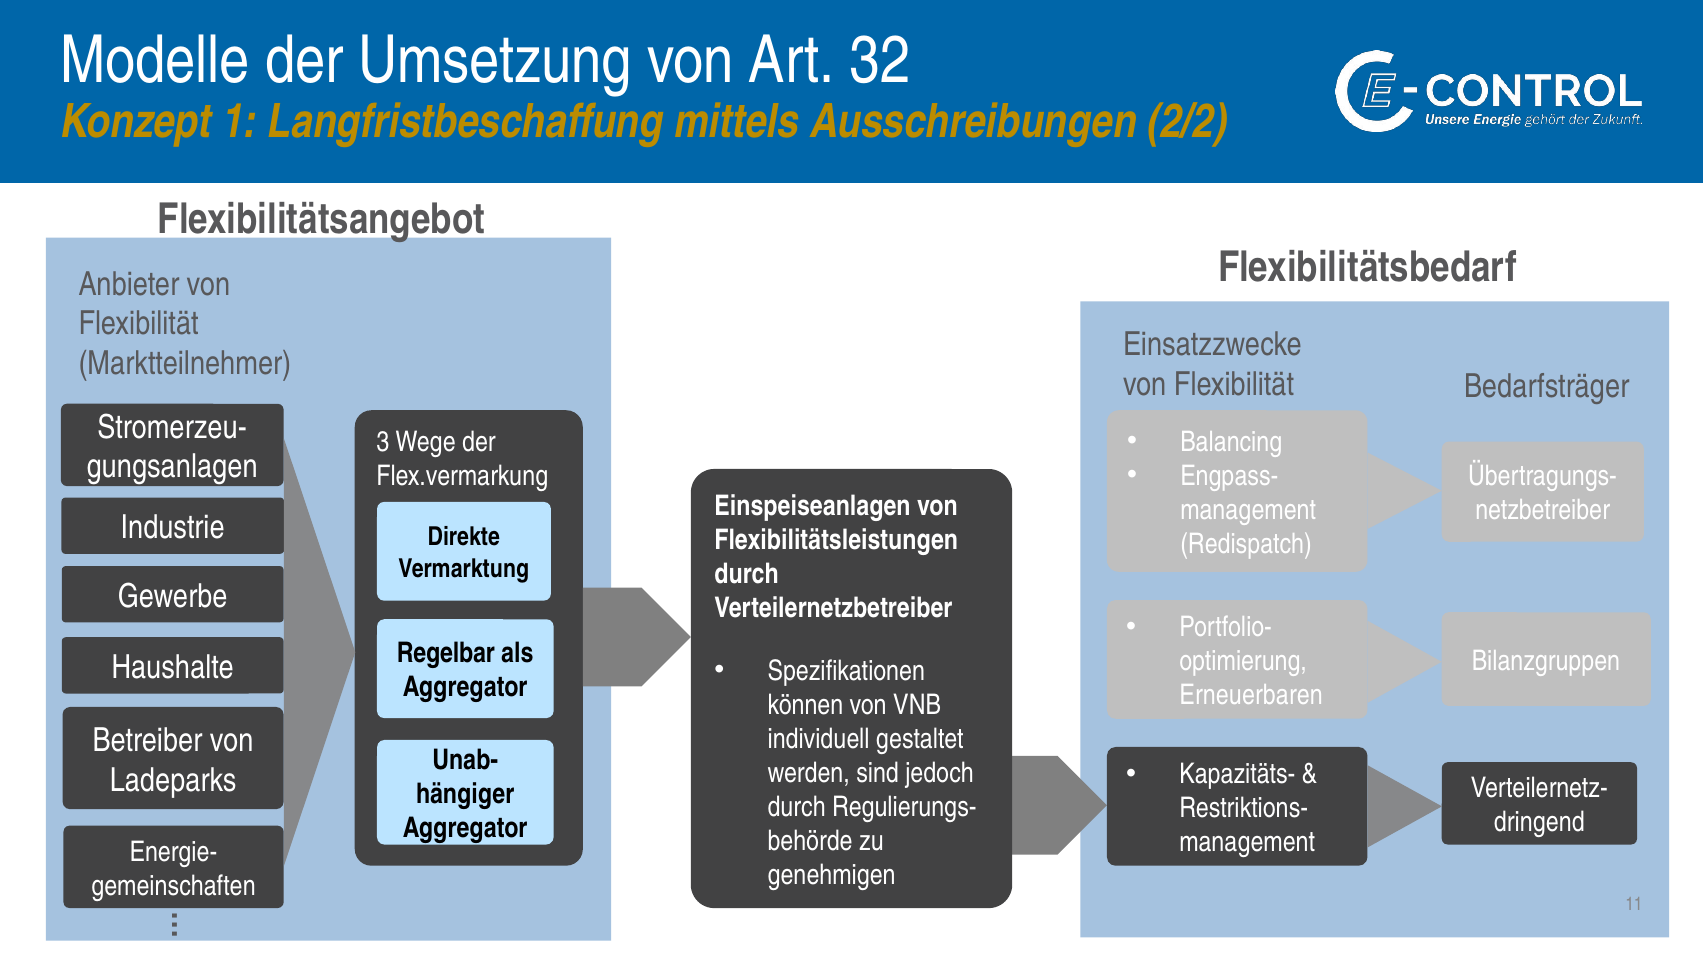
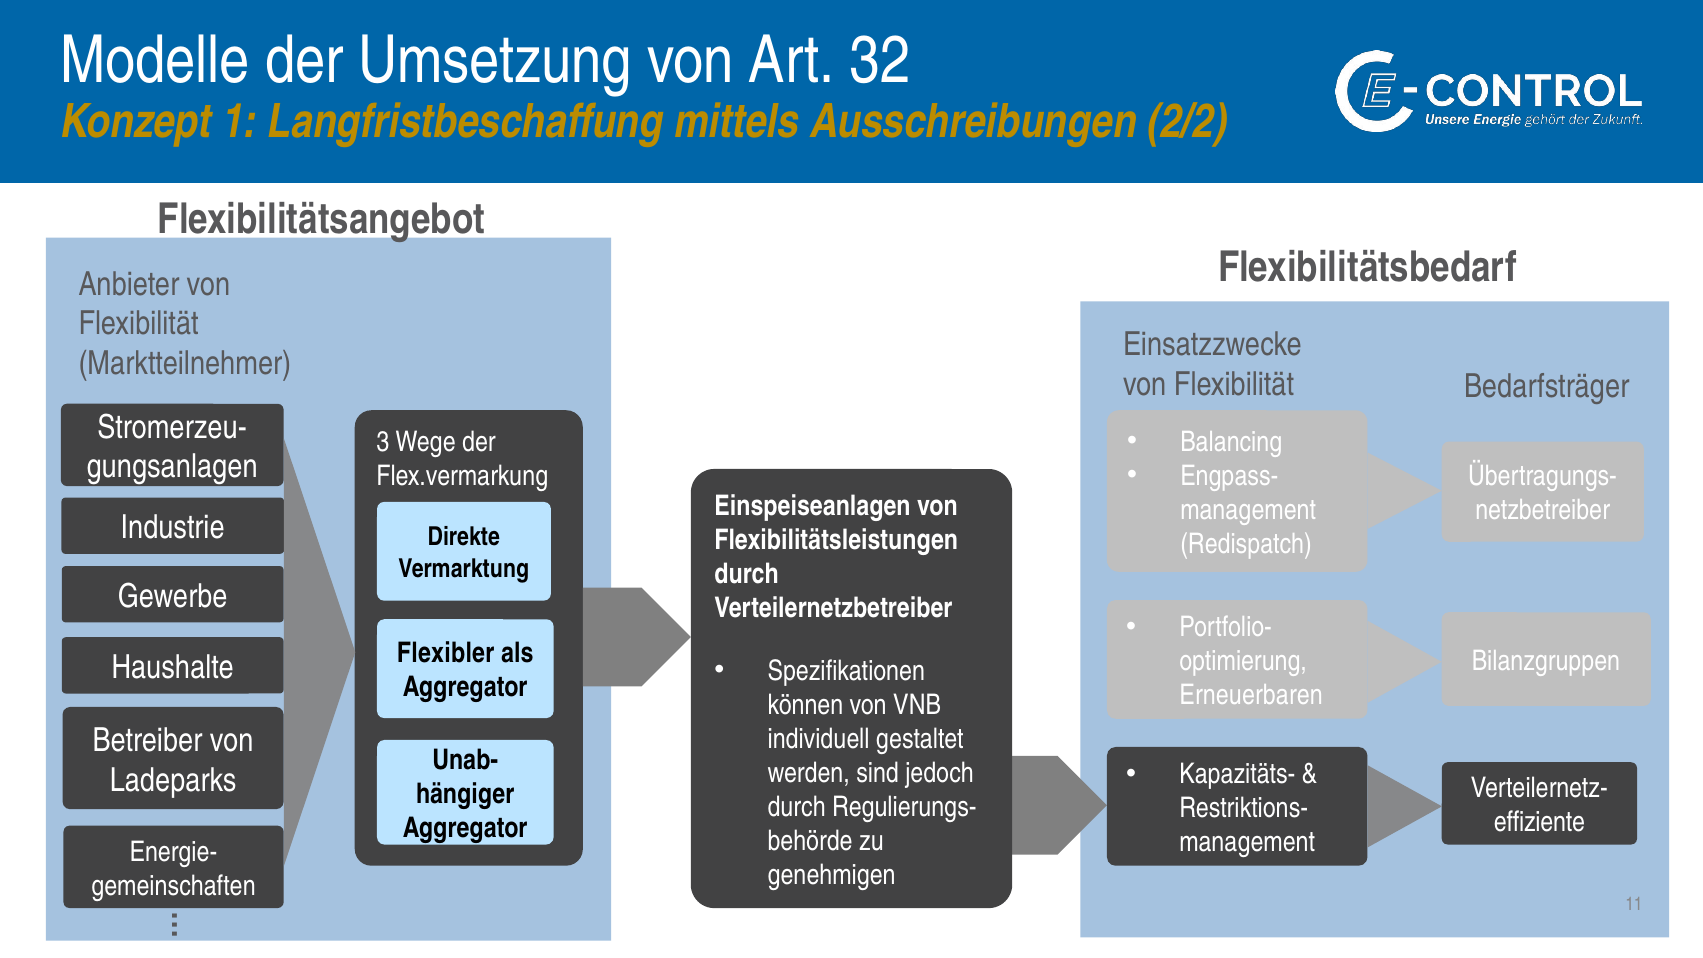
Regelbar: Regelbar -> Flexibler (446, 654)
dringend: dringend -> effiziente (1539, 822)
